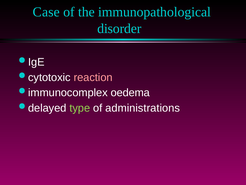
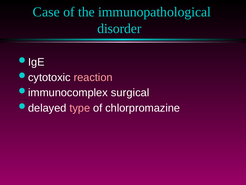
oedema: oedema -> surgical (130, 92)
type colour: light green -> pink (80, 108)
administrations: administrations -> chlorpromazine (143, 108)
